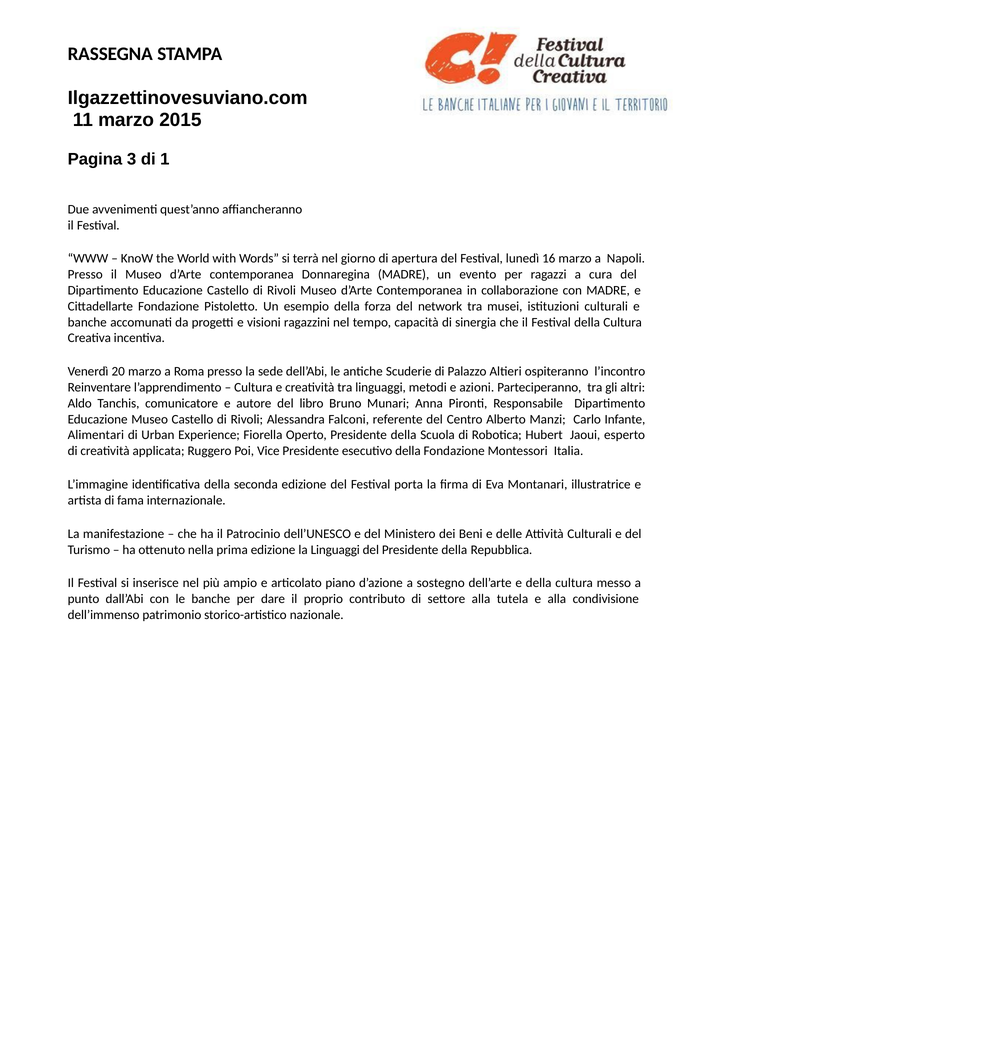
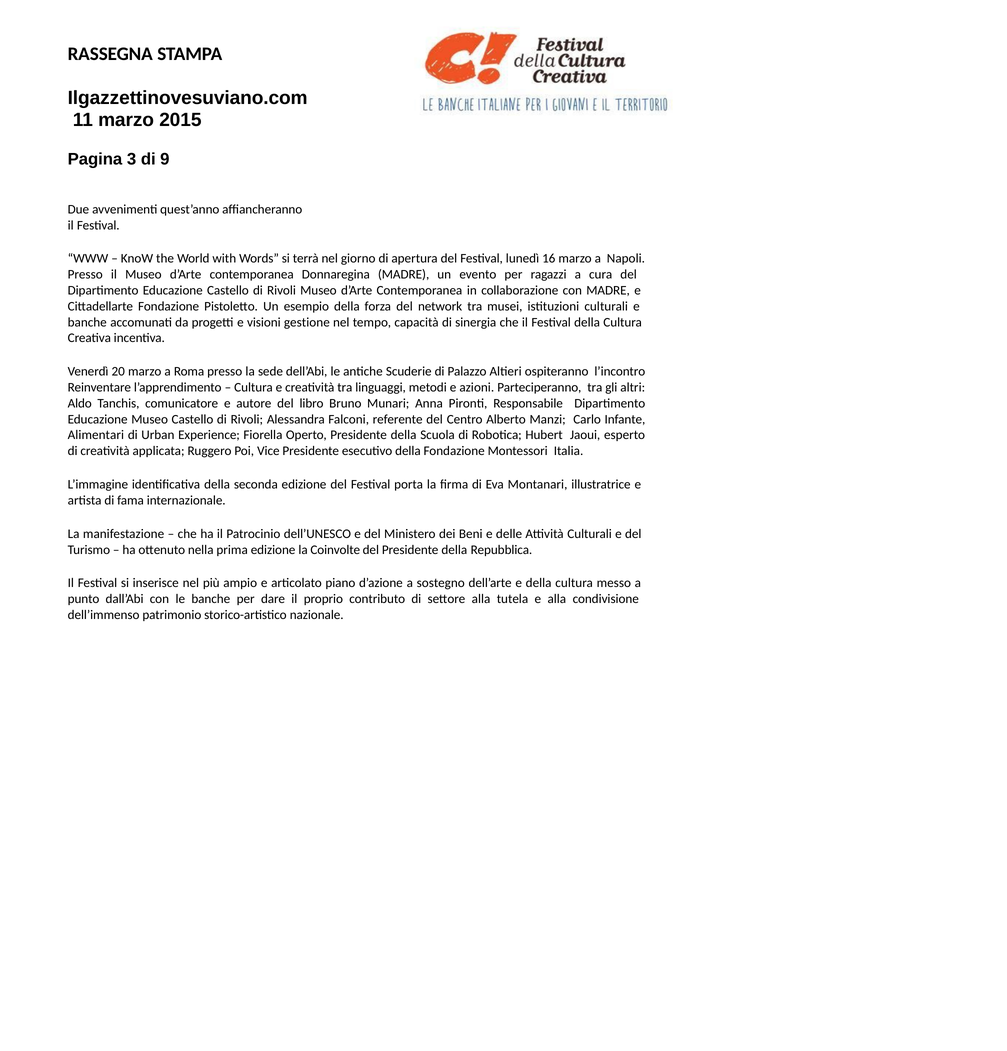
1: 1 -> 9 (165, 159)
ragazzini: ragazzini -> gestione (307, 322)
la Linguaggi: Linguaggi -> Coinvolte (335, 550)
